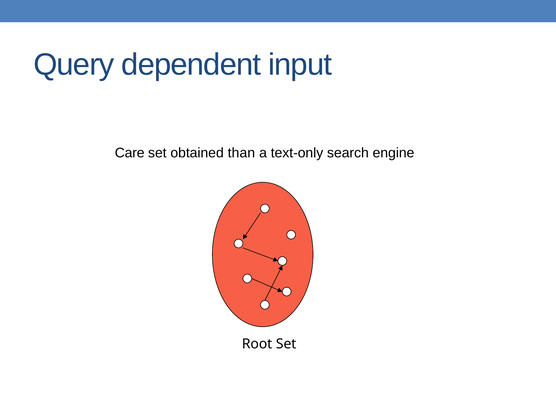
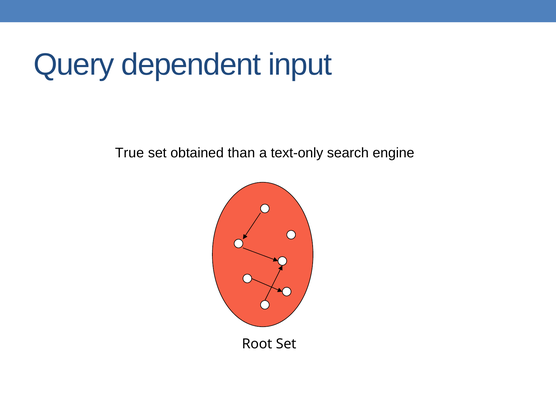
Care: Care -> True (130, 153)
